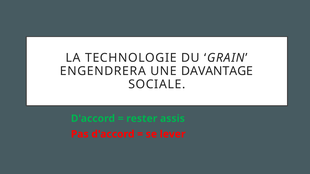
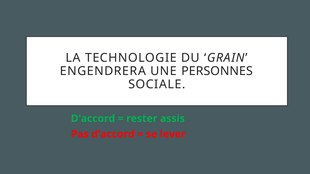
DAVANTAGE: DAVANTAGE -> PERSONNES (217, 71)
